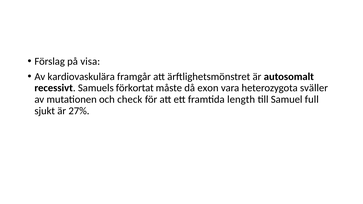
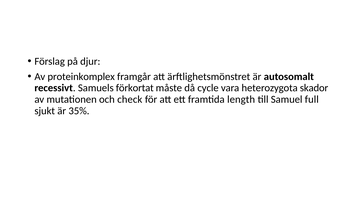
visa: visa -> djur (90, 61)
kardiovaskulära: kardiovaskulära -> proteinkomplex (81, 77)
exon: exon -> cycle (208, 88)
sväller: sväller -> skador (314, 88)
27%: 27% -> 35% (79, 111)
